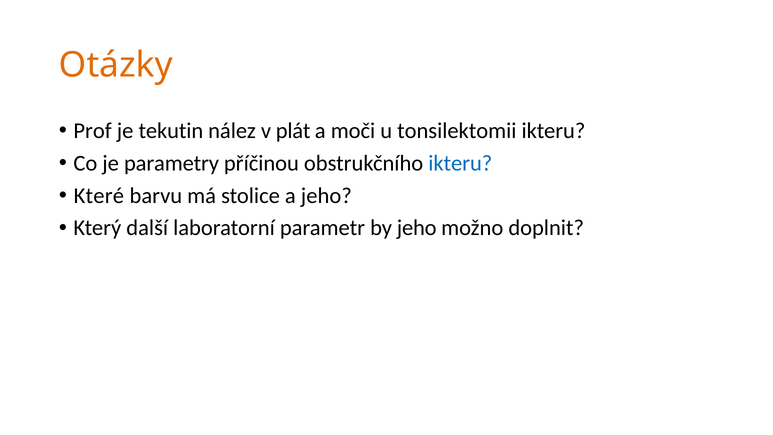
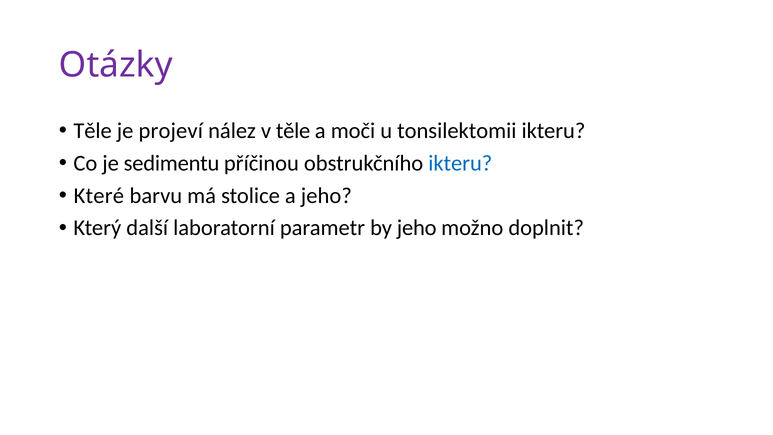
Otázky colour: orange -> purple (116, 65)
Prof: Prof -> Těle (93, 131)
tekutin: tekutin -> projeví (171, 131)
v plát: plát -> těle (293, 131)
parametry: parametry -> sedimentu (172, 163)
